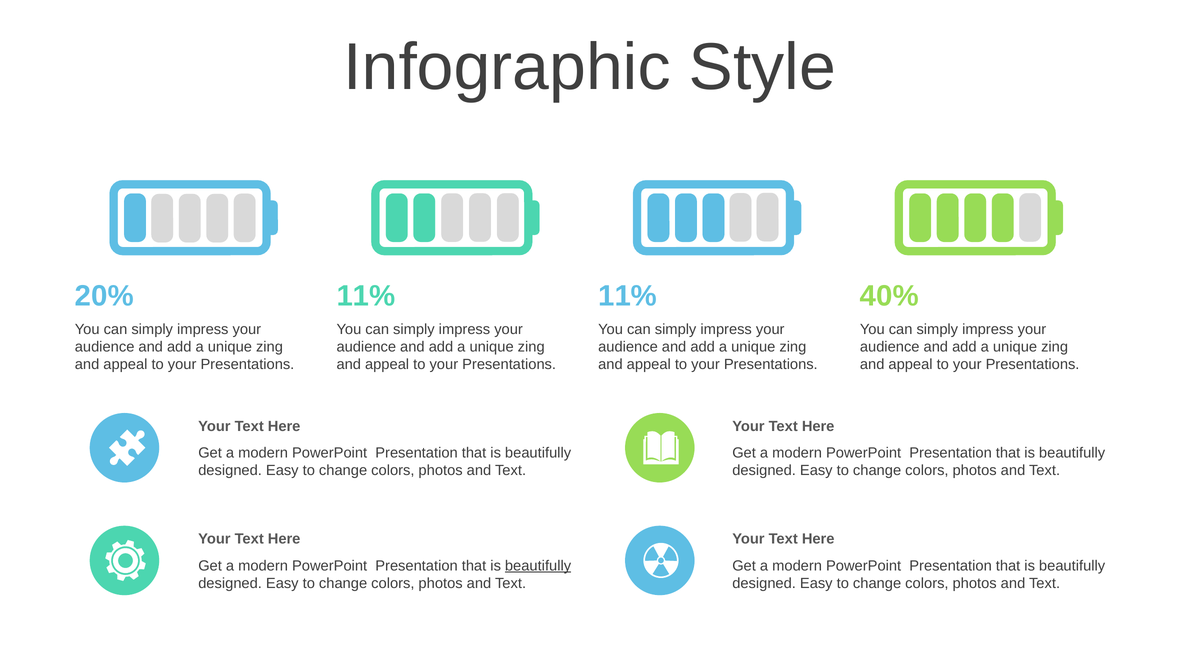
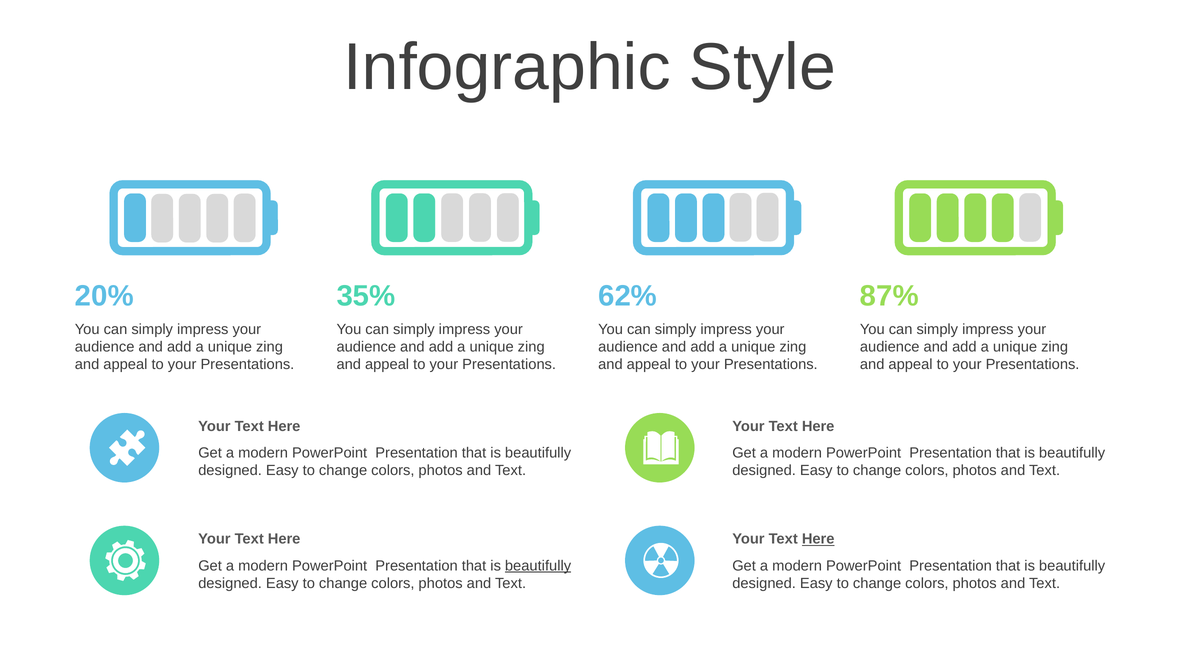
11%: 11% -> 35% (366, 296)
11%: 11% -> 62% (628, 296)
40%: 40% -> 87% (889, 296)
Here underline: none -> present (818, 539)
